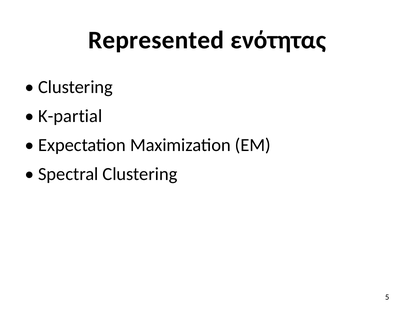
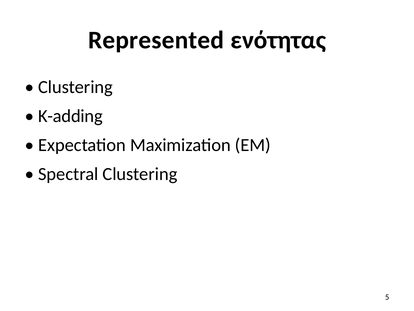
K-partial: K-partial -> K-adding (70, 116)
